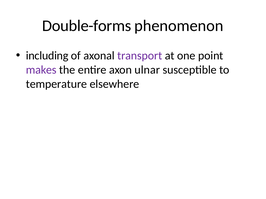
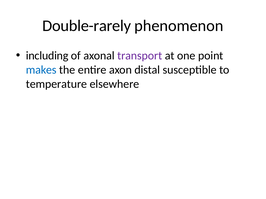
Double-forms: Double-forms -> Double-rarely (87, 26)
makes colour: purple -> blue (41, 70)
ulnar: ulnar -> distal (147, 70)
